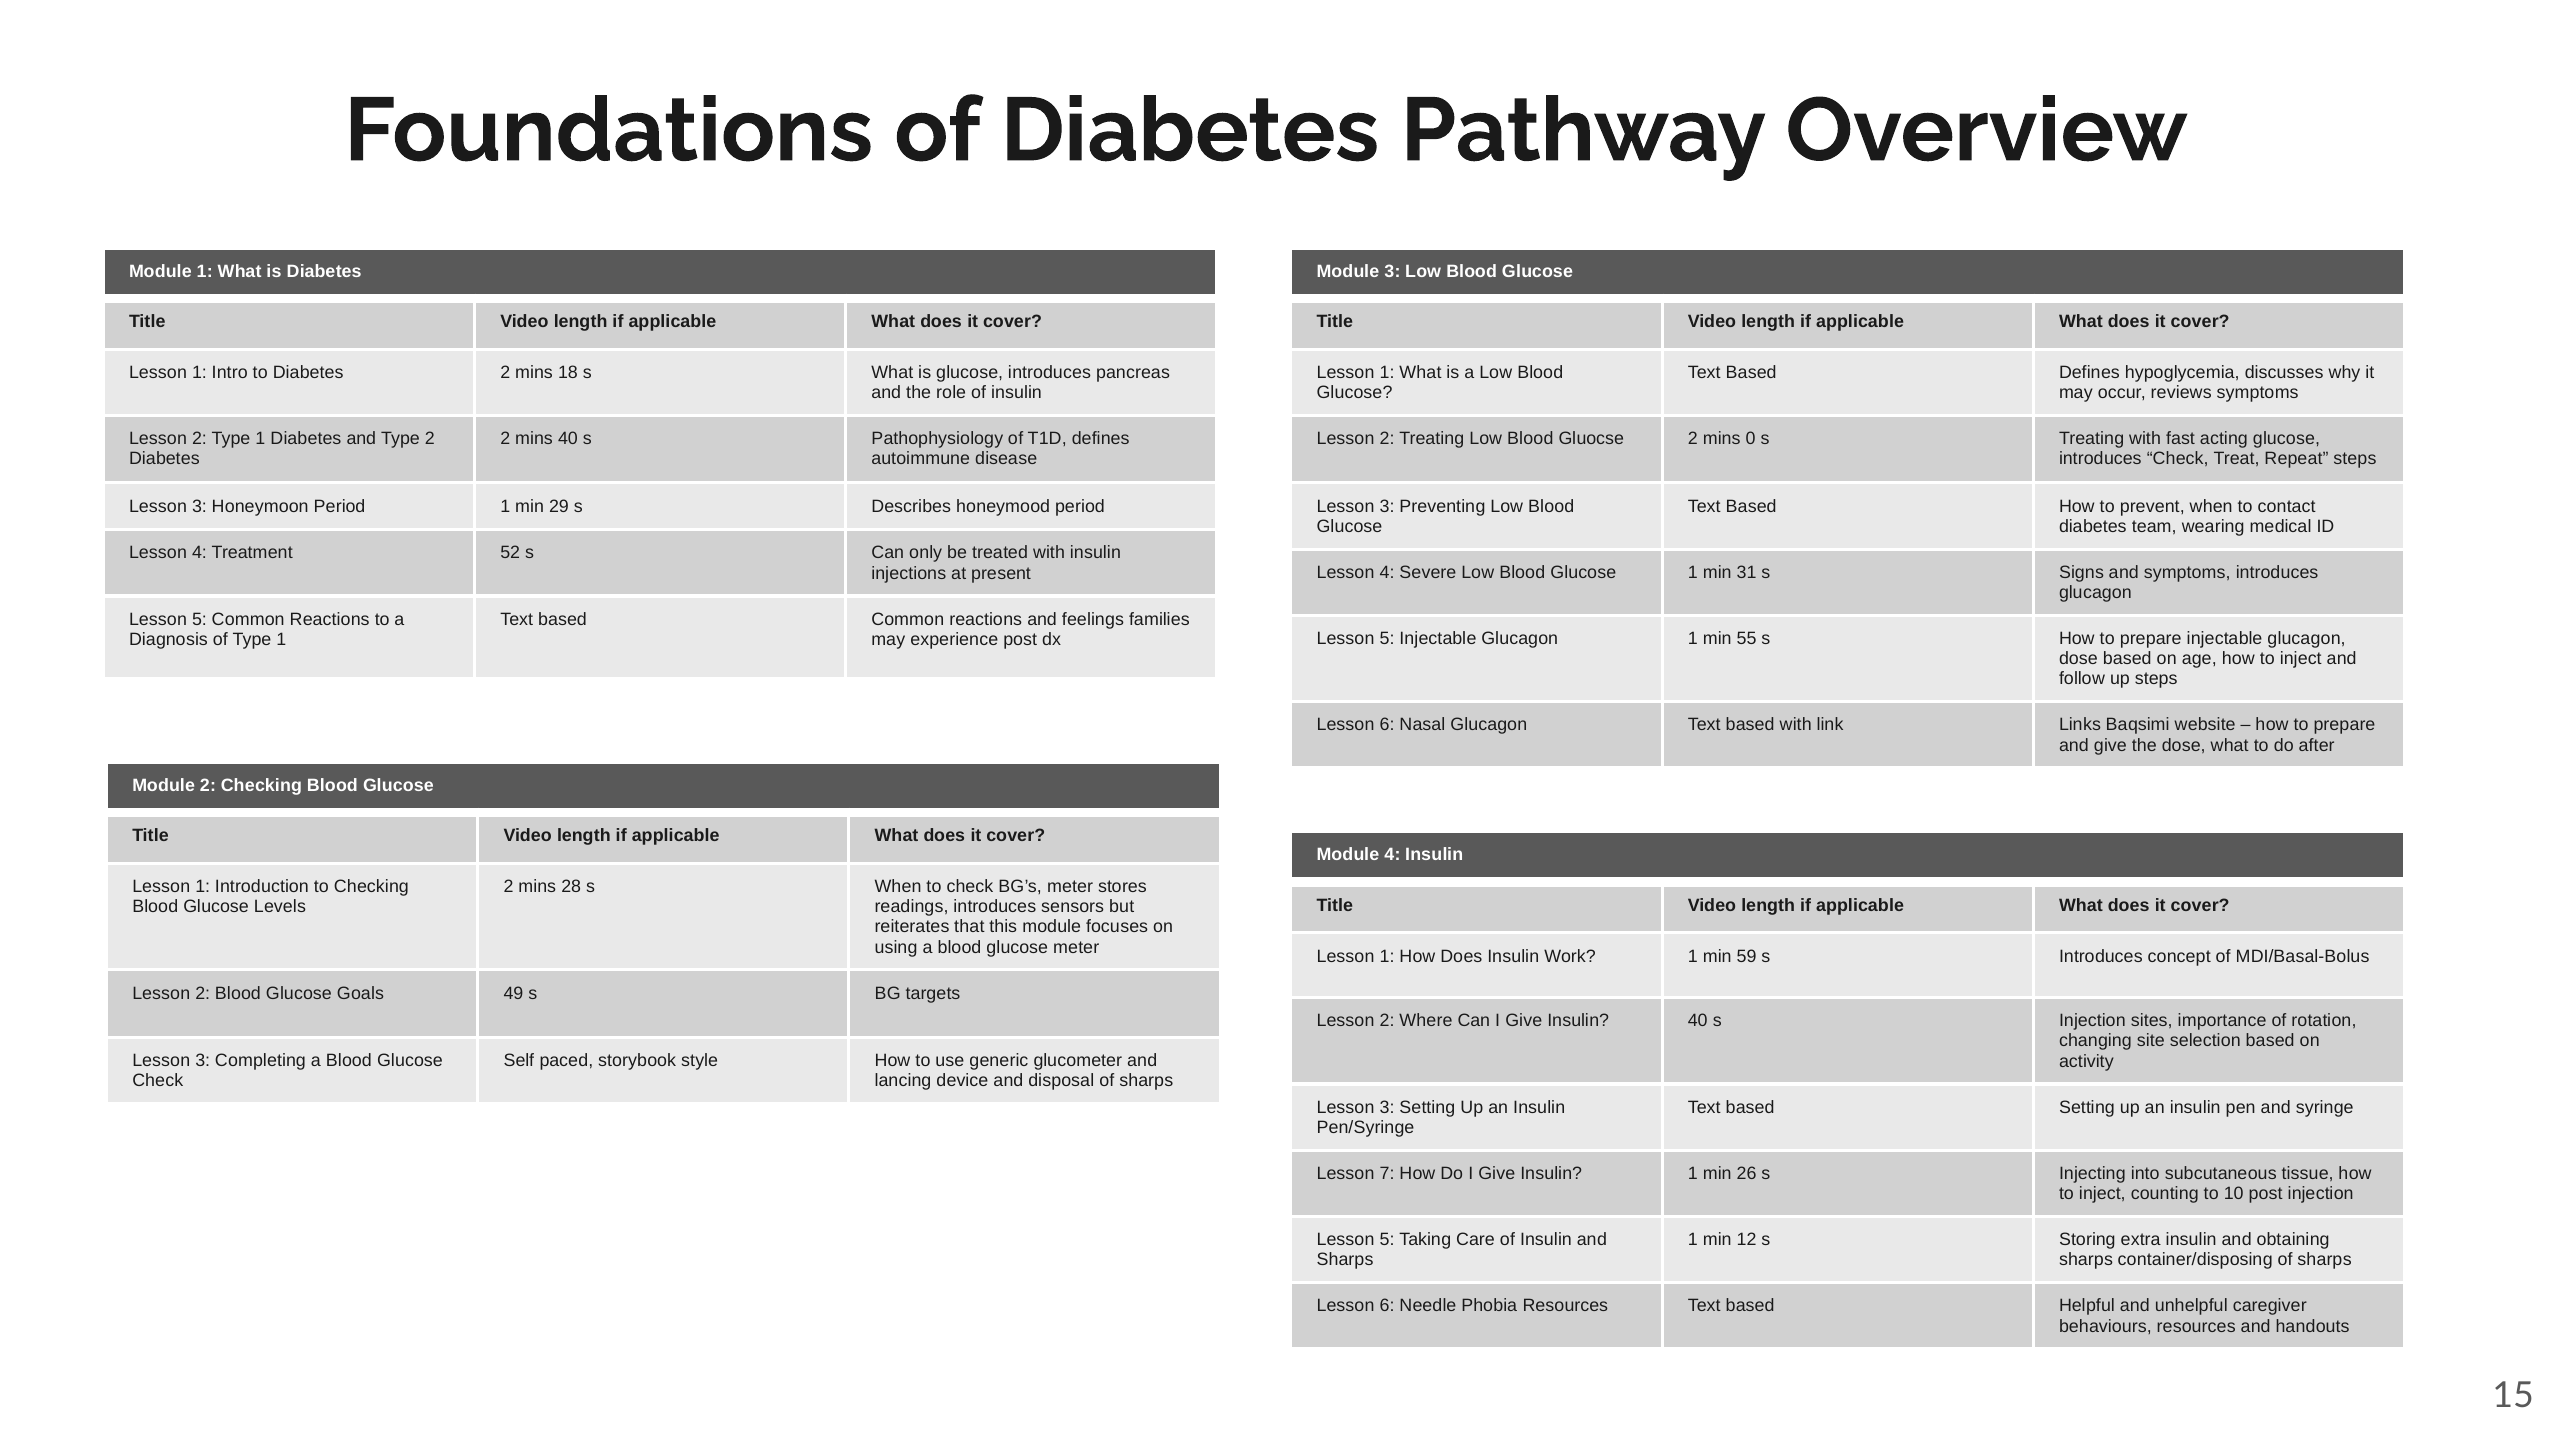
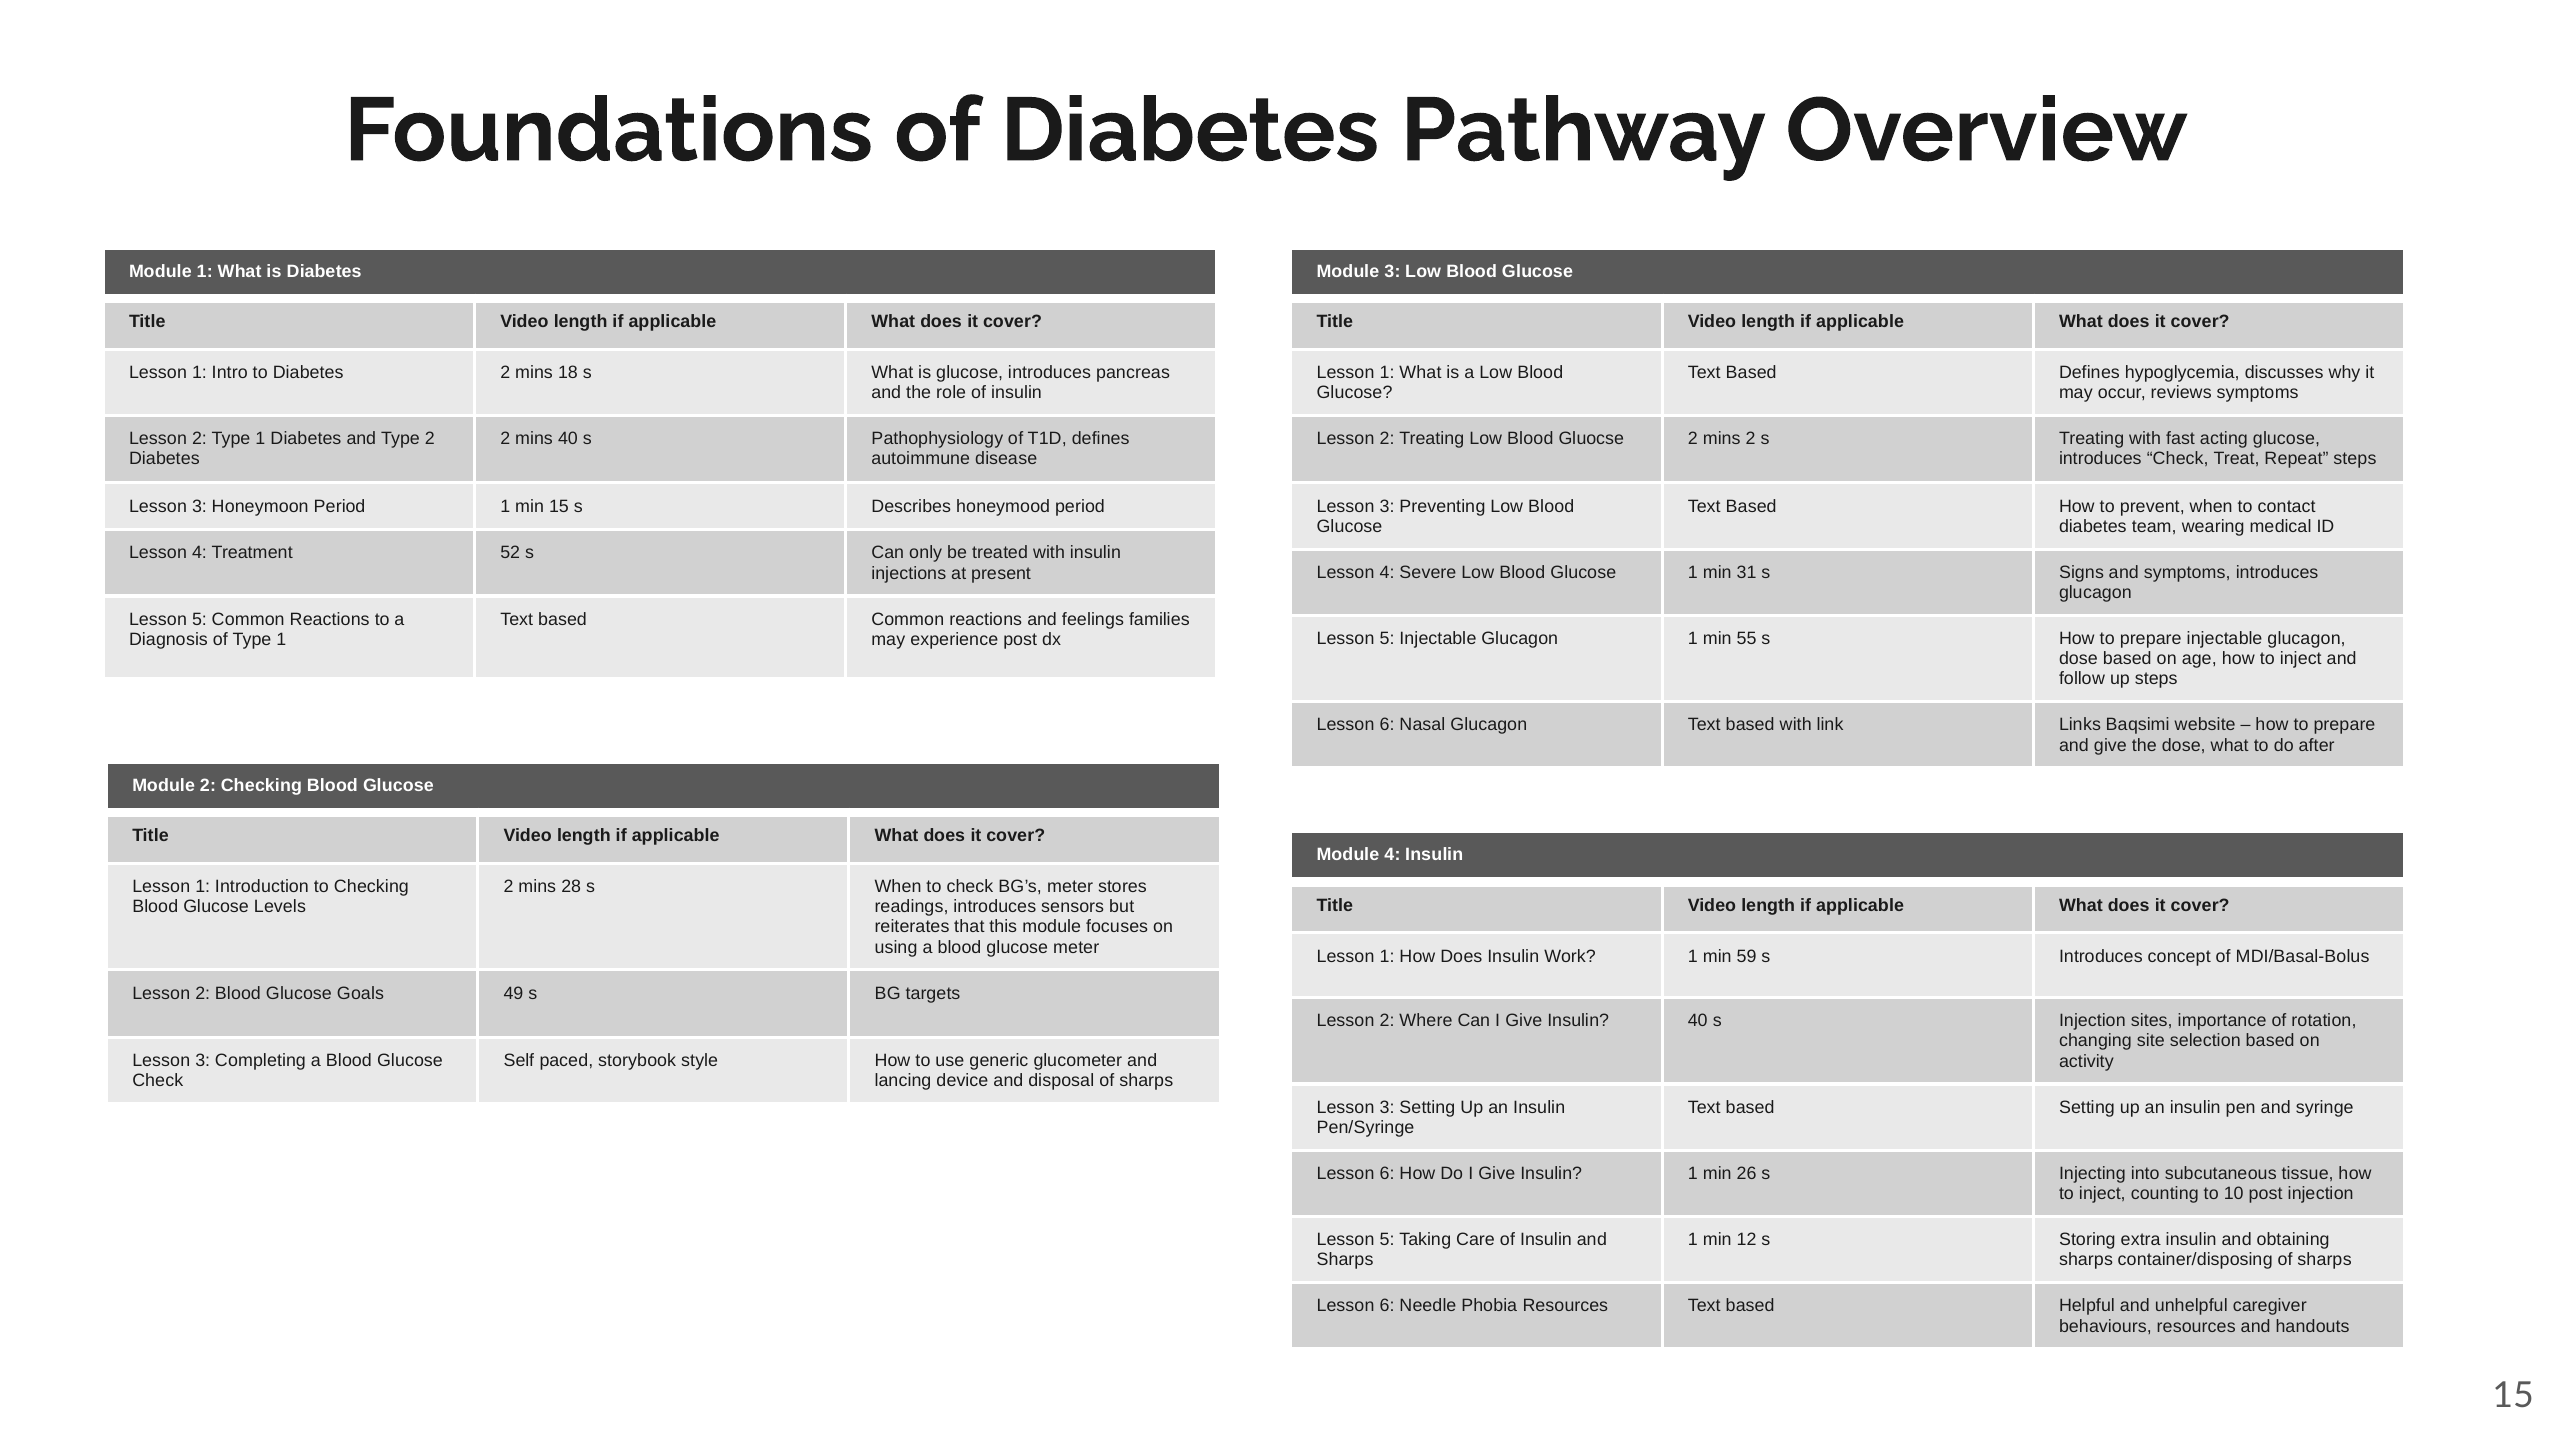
mins 0: 0 -> 2 (1751, 439)
min 29: 29 -> 15 (559, 506)
7: 7 -> 6 (1387, 1174)
